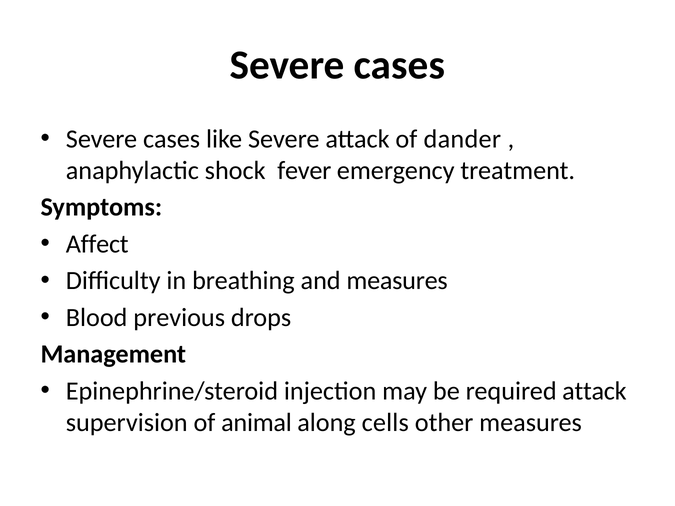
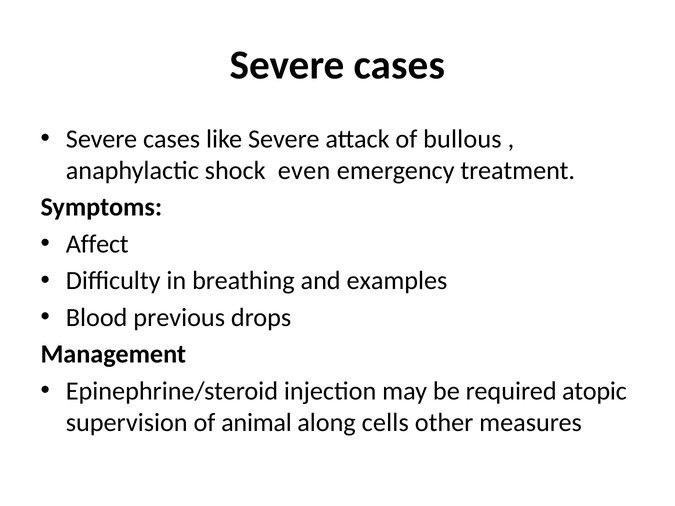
dander: dander -> bullous (462, 139)
fever: fever -> even (304, 171)
and measures: measures -> examples (397, 281)
required attack: attack -> atopic (594, 391)
